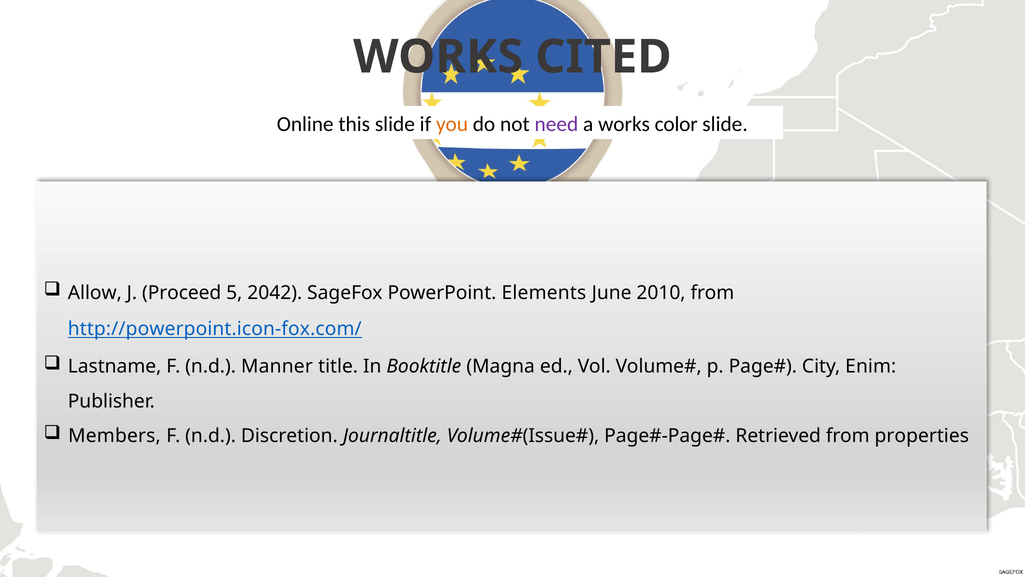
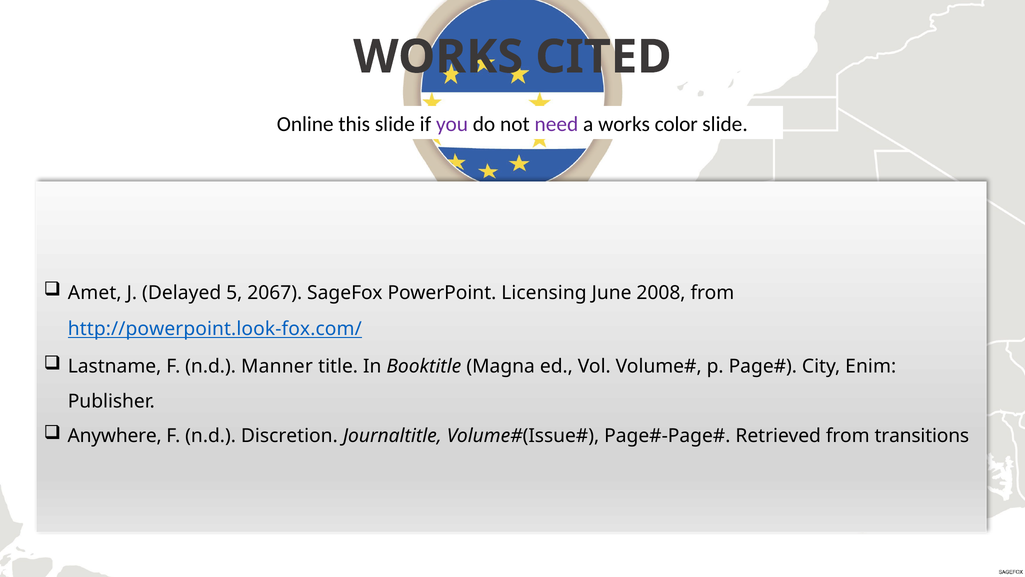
you colour: orange -> purple (452, 124)
Allow: Allow -> Amet (95, 293)
Proceed: Proceed -> Delayed (182, 293)
2042: 2042 -> 2067 (275, 293)
Elements: Elements -> Licensing (544, 293)
2010: 2010 -> 2008 (661, 293)
http://powerpoint.icon-fox.com/: http://powerpoint.icon-fox.com/ -> http://powerpoint.look-fox.com/ (215, 329)
Members: Members -> Anywhere (115, 436)
properties: properties -> transitions (922, 436)
